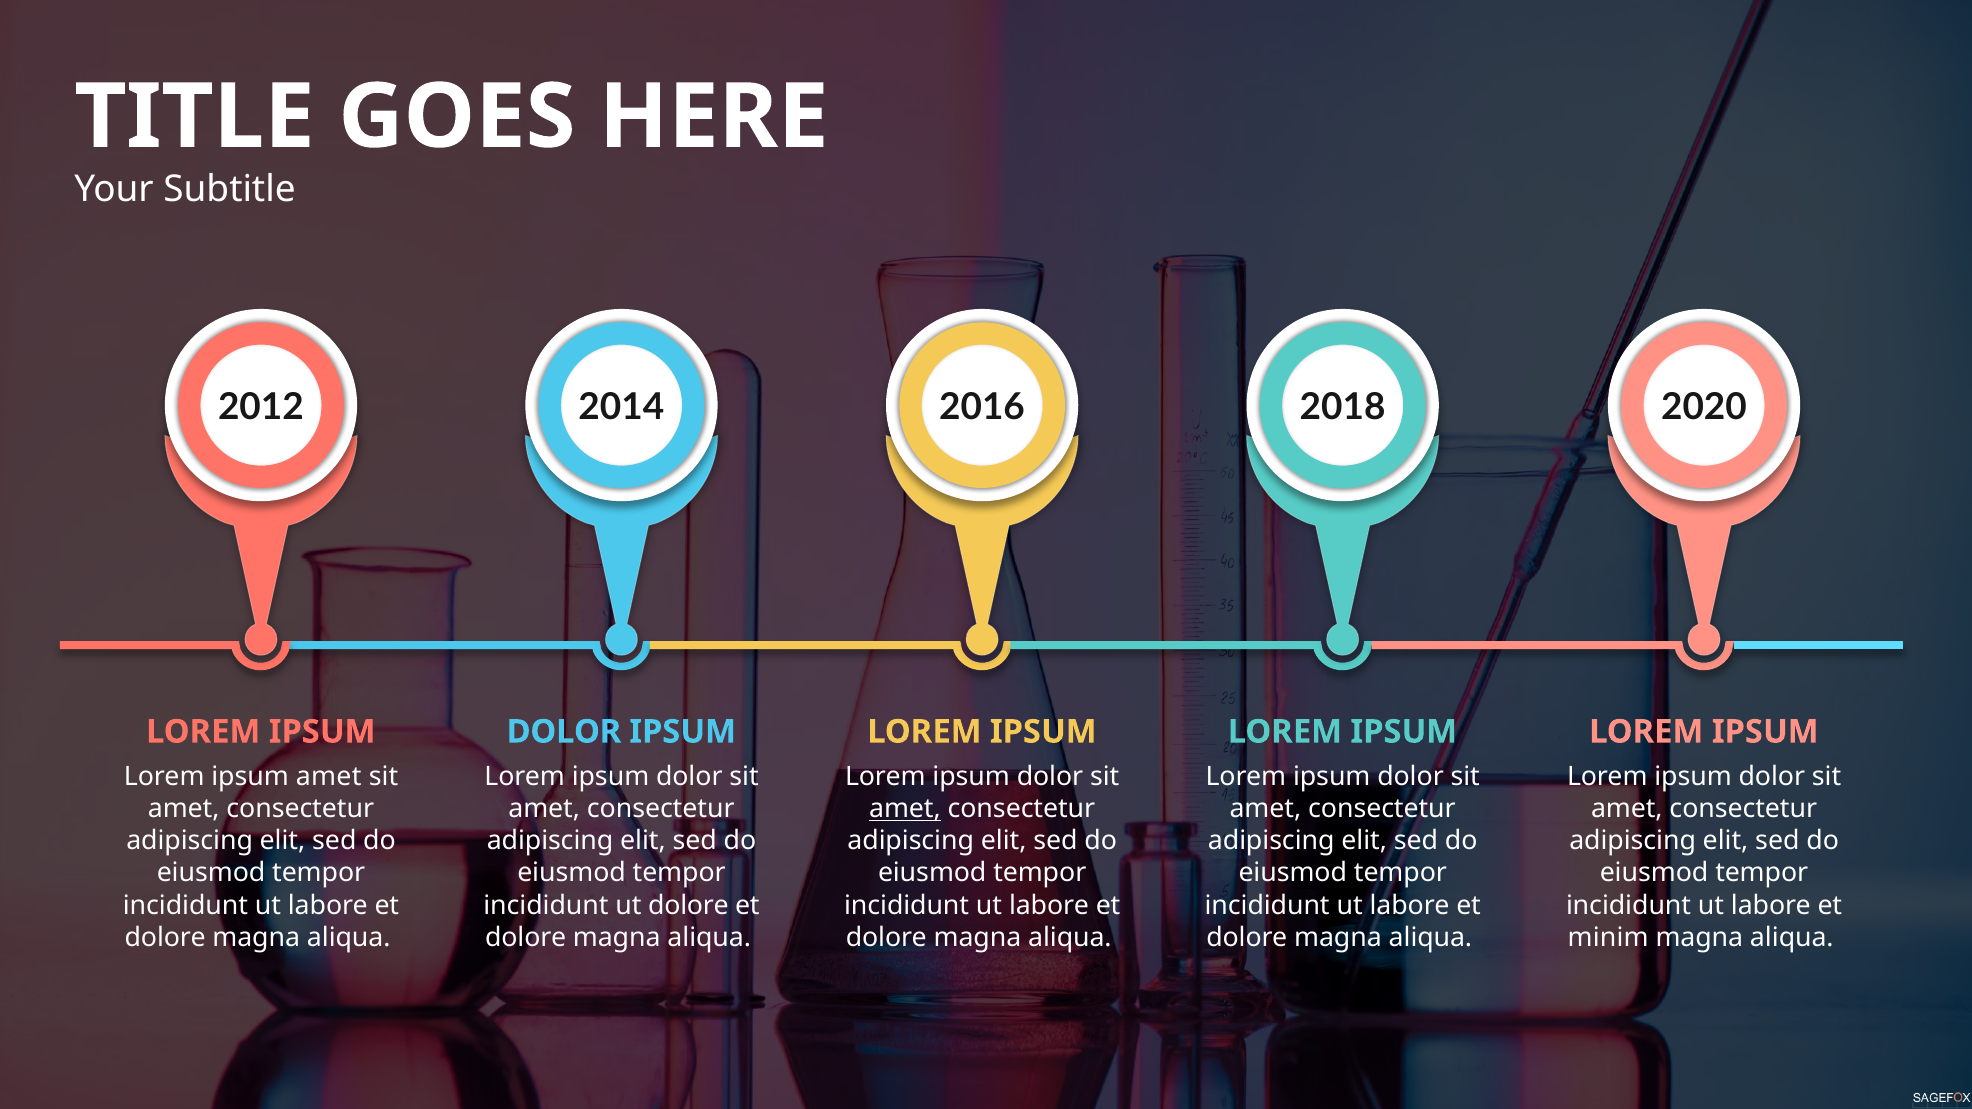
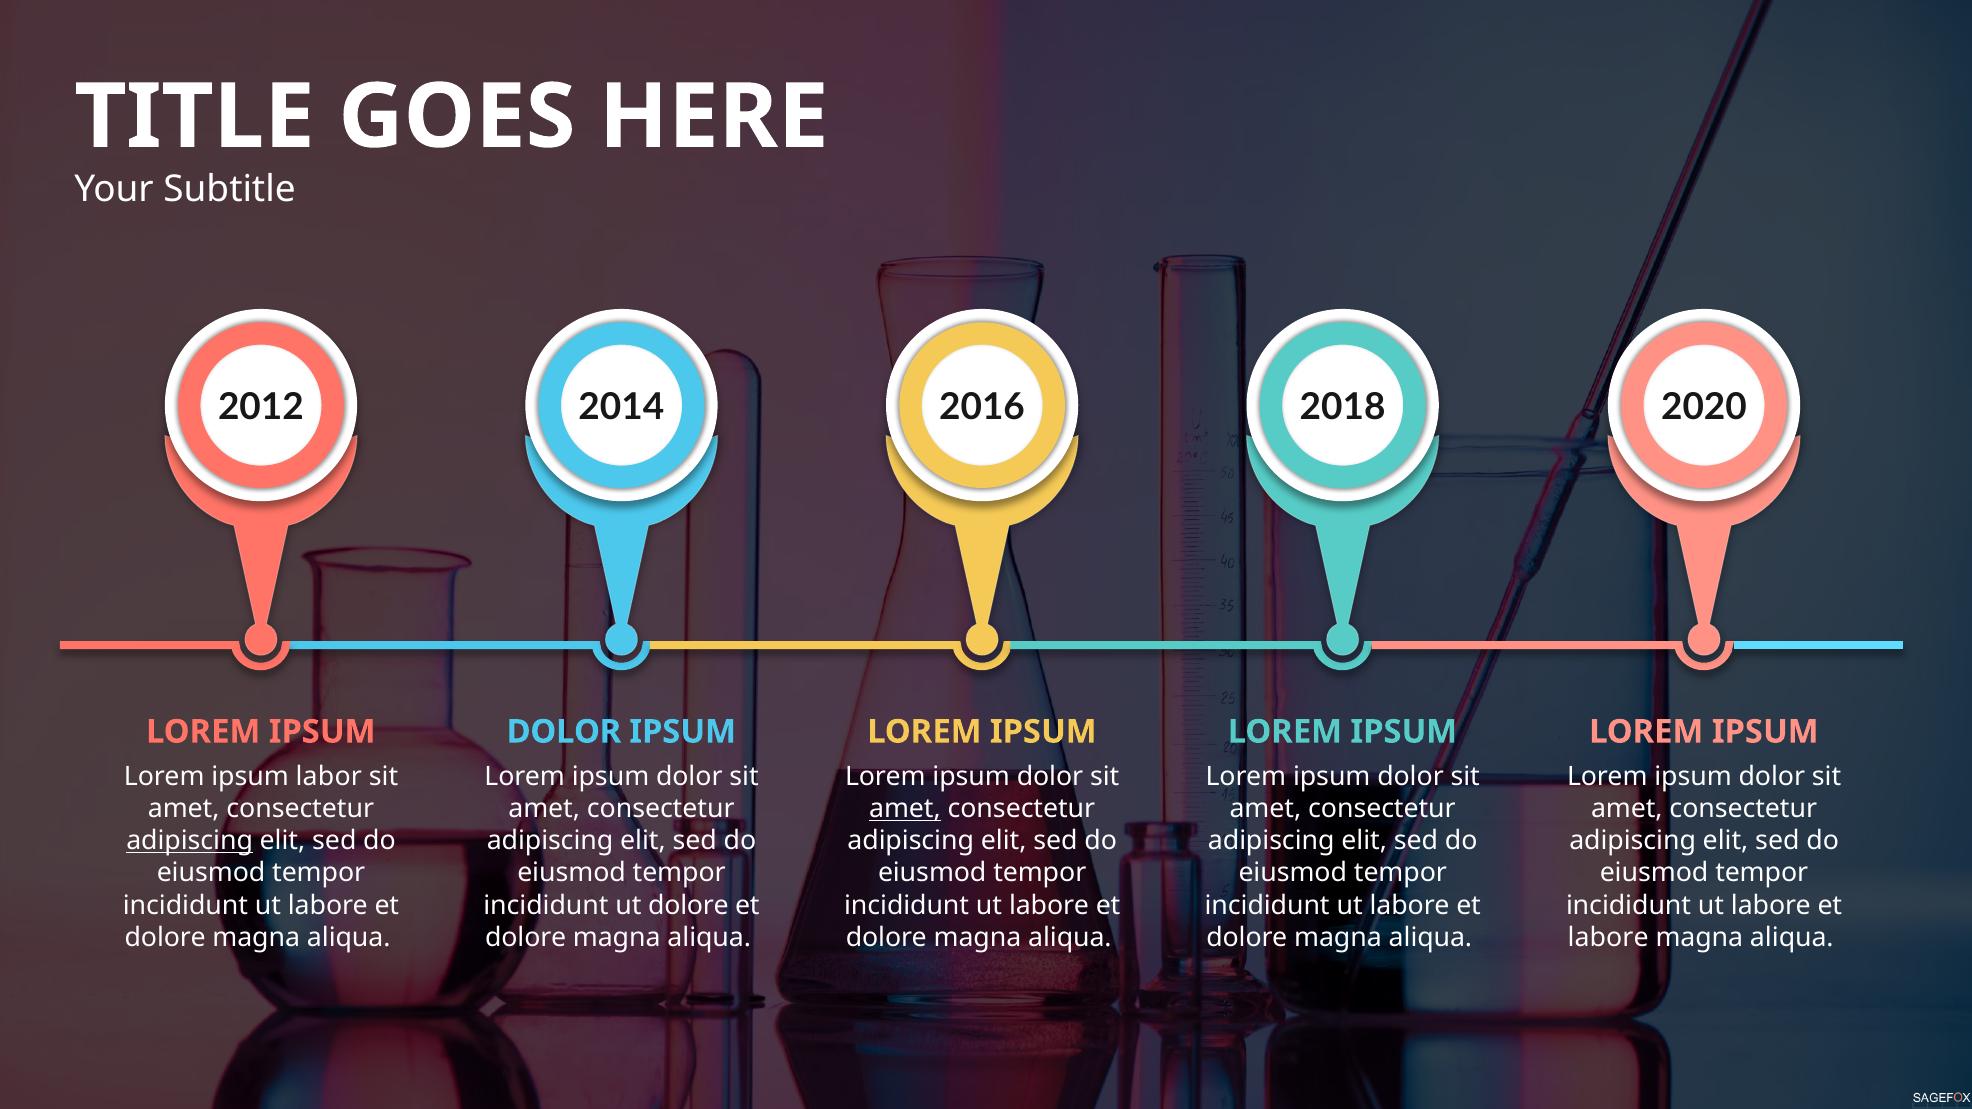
ipsum amet: amet -> labor (329, 777)
adipiscing underline: none -> present (190, 841)
minim: minim -> labore (1608, 937)
